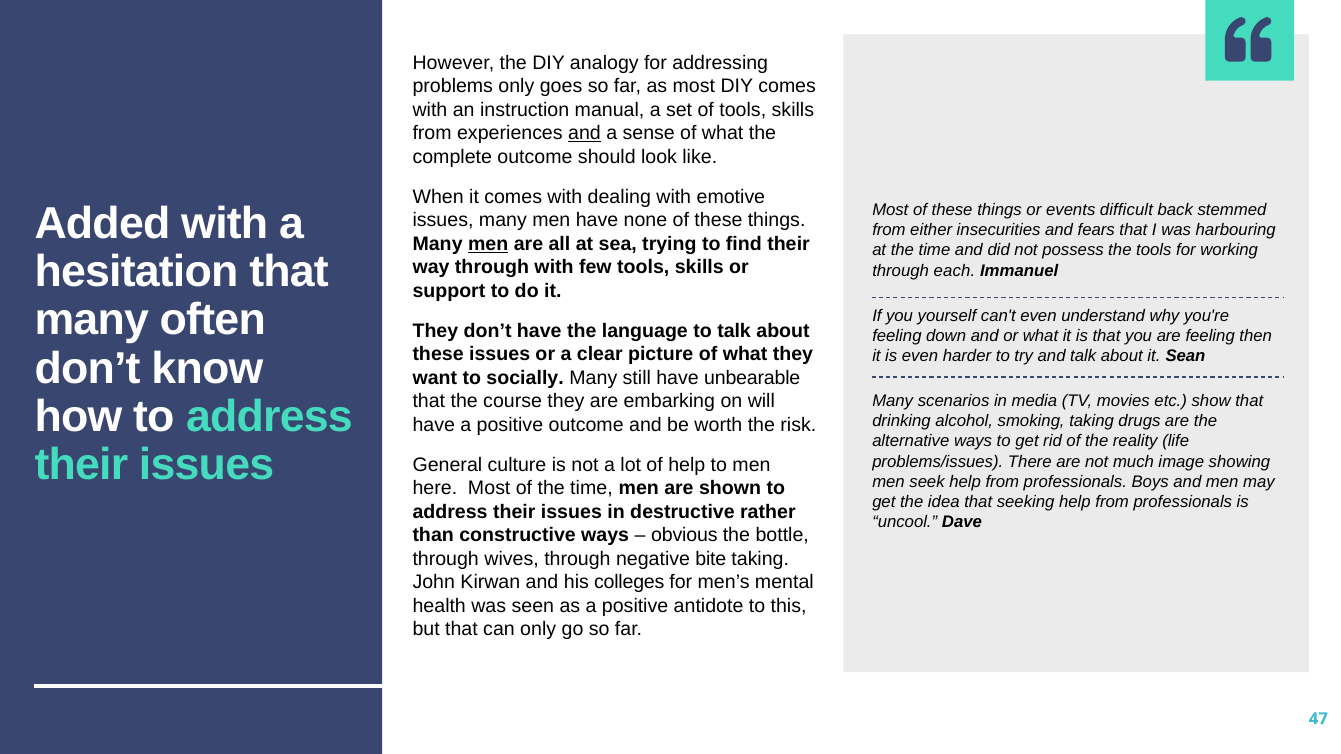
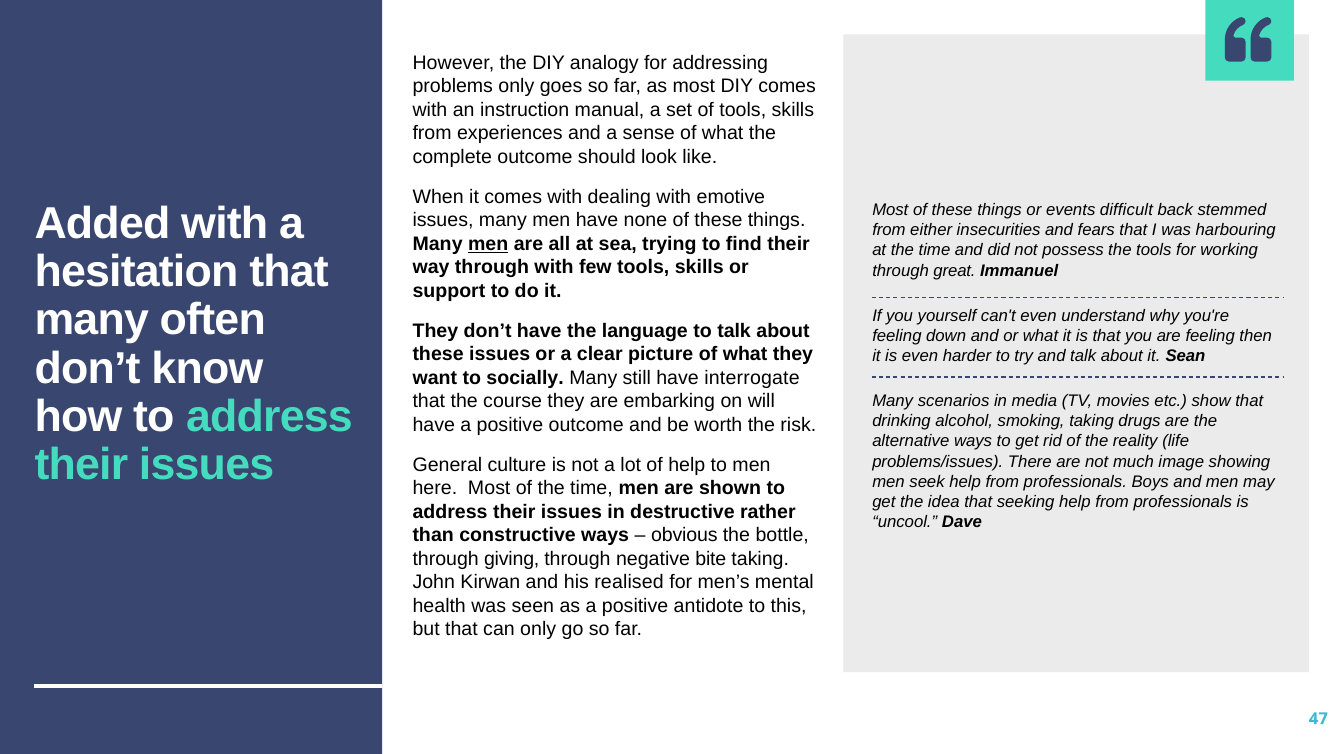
and underline: present -> none (584, 133)
each: each -> great (955, 271)
unbearable: unbearable -> interrogate (752, 378)
wives: wives -> giving (512, 559)
colleges: colleges -> realised (629, 583)
